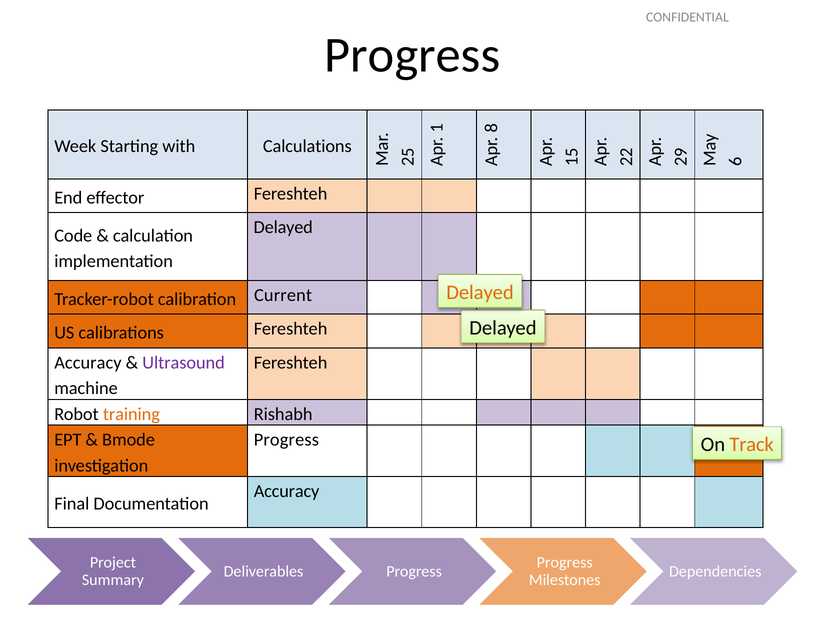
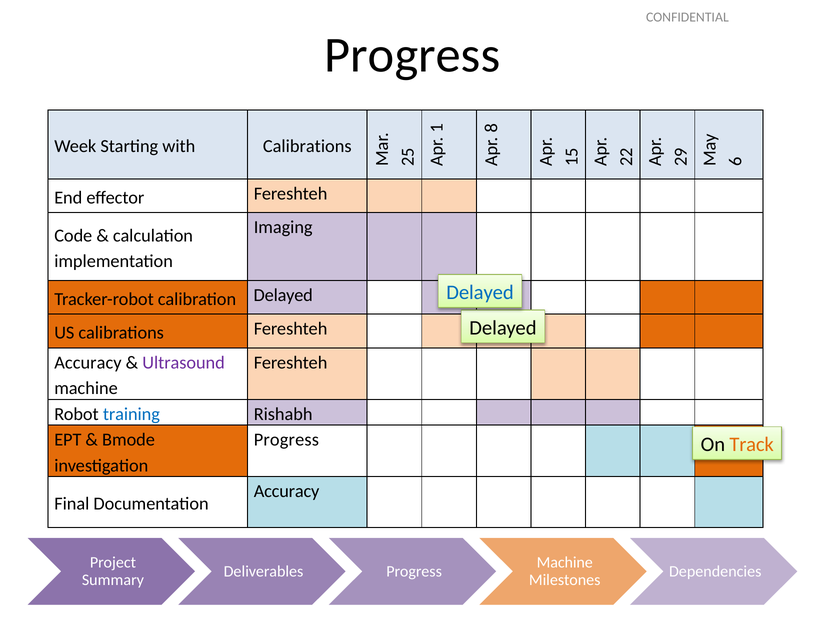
with Calculations: Calculations -> Calibrations (307, 146)
Delayed: Delayed -> Imaging (283, 228)
Delayed colour: orange -> blue (480, 293)
calibration Current: Current -> Delayed (283, 295)
training colour: orange -> blue (131, 415)
Progress: Progress -> Machine (565, 563)
